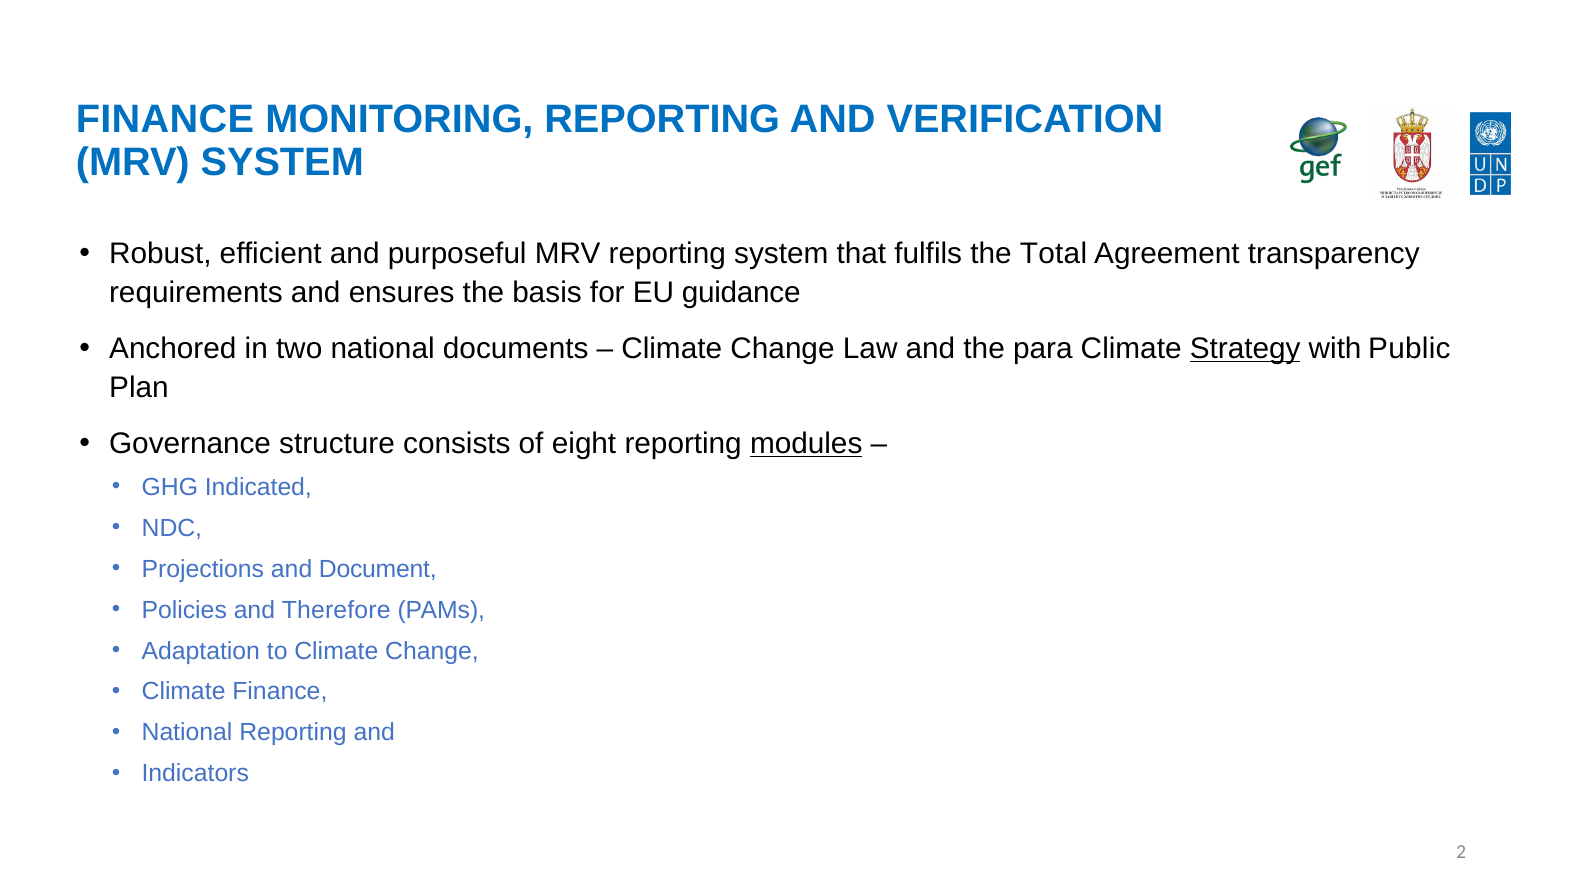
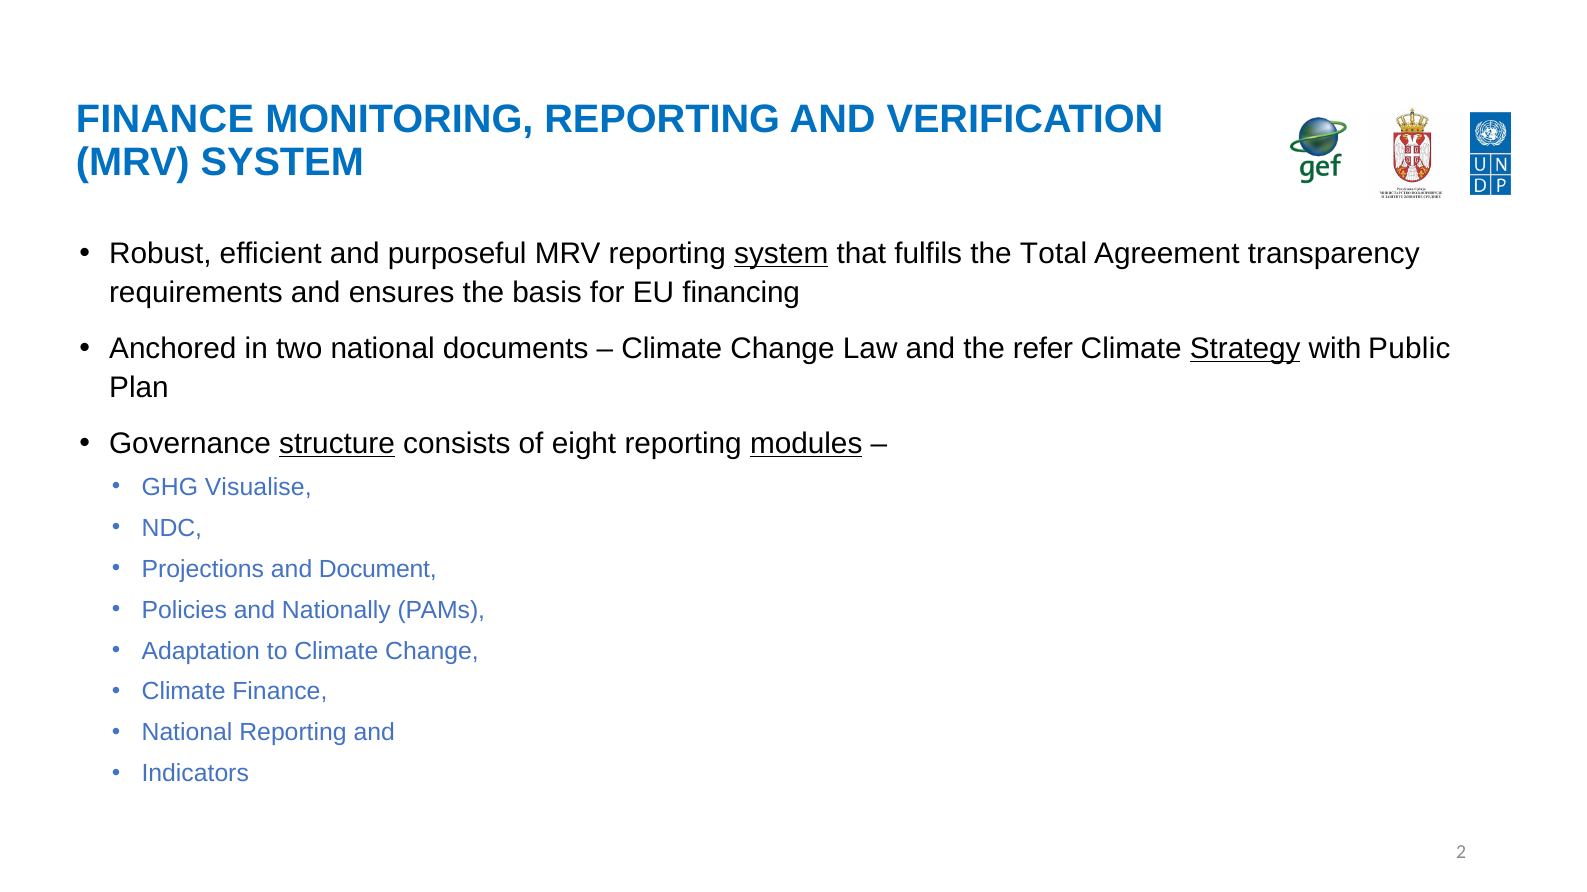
system underline: none -> present (781, 254)
guidance: guidance -> financing (741, 293)
para: para -> refer (1043, 349)
structure underline: none -> present (337, 444)
Indicated: Indicated -> Visualise (258, 488)
Therefore: Therefore -> Nationally (336, 610)
